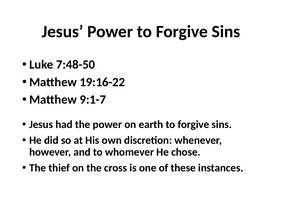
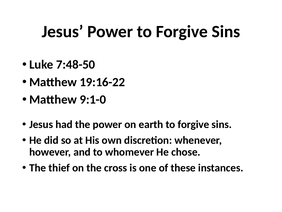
9:1-7: 9:1-7 -> 9:1-0 (93, 99)
